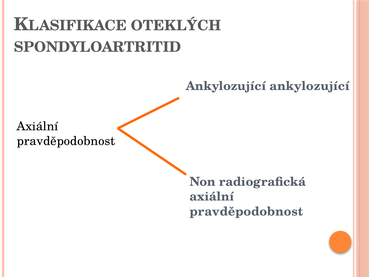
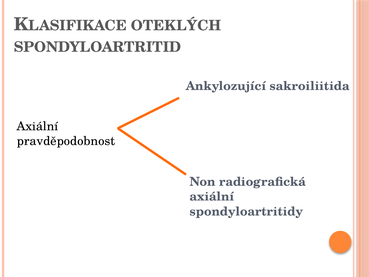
Ankylozující ankylozující: ankylozující -> sakroiliitida (310, 86)
pravděpodobnost: pravděpodobnost -> spondyloartritidy (246, 211)
